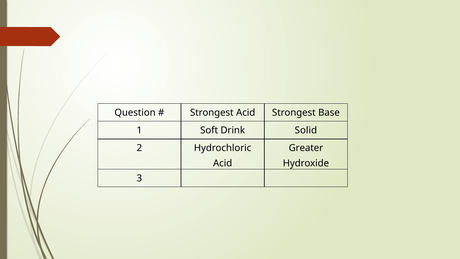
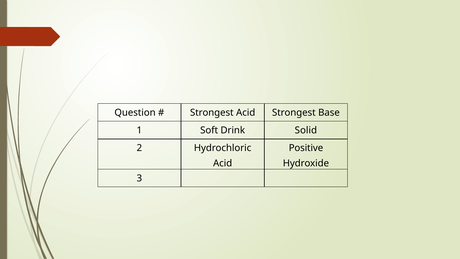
Greater: Greater -> Positive (306, 148)
